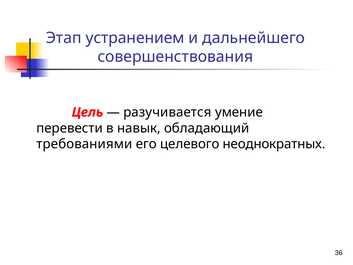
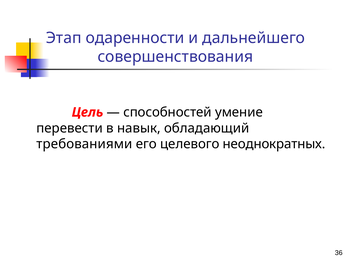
устранением: устранением -> одаренности (135, 38)
разучивается: разучивается -> способностей (167, 112)
